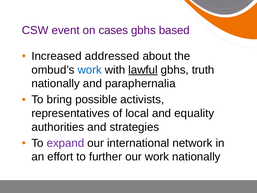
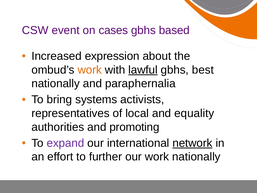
addressed: addressed -> expression (112, 56)
work colour: blue -> orange (90, 70)
truth: truth -> best (203, 70)
possible: possible -> systems (96, 99)
strategies: strategies -> promoting (134, 127)
network underline: none -> present (192, 143)
